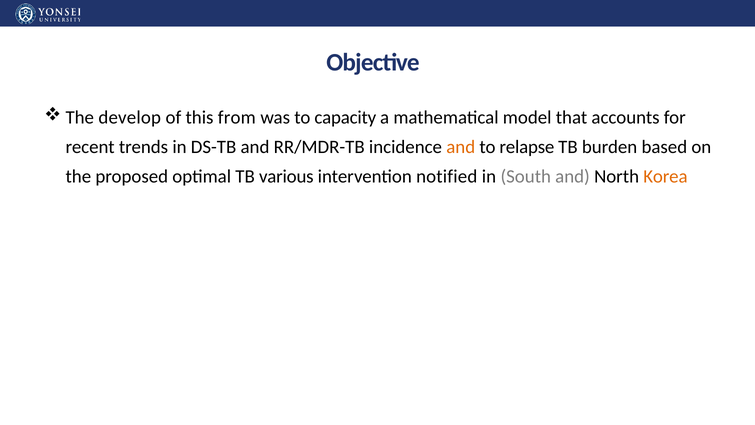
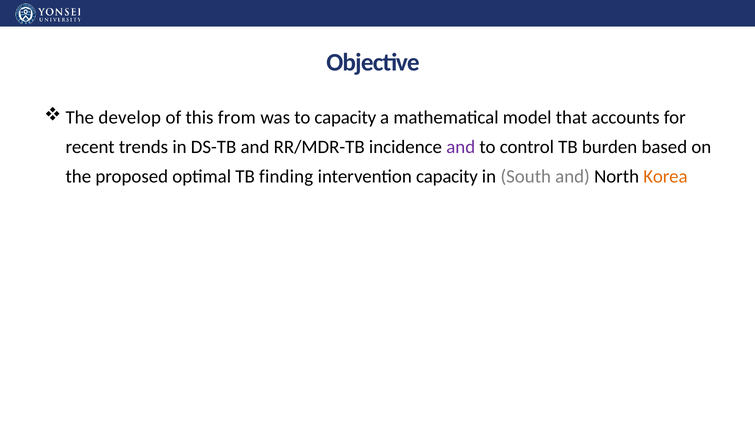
and colour: orange -> purple (461, 147)
relapse: relapse -> control (527, 147)
various: various -> finding (286, 177)
intervention notified: notified -> capacity (447, 177)
